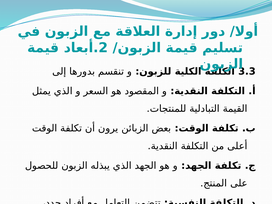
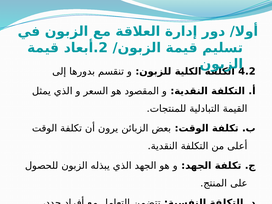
3.3: 3.3 -> 4.2 (247, 71)
